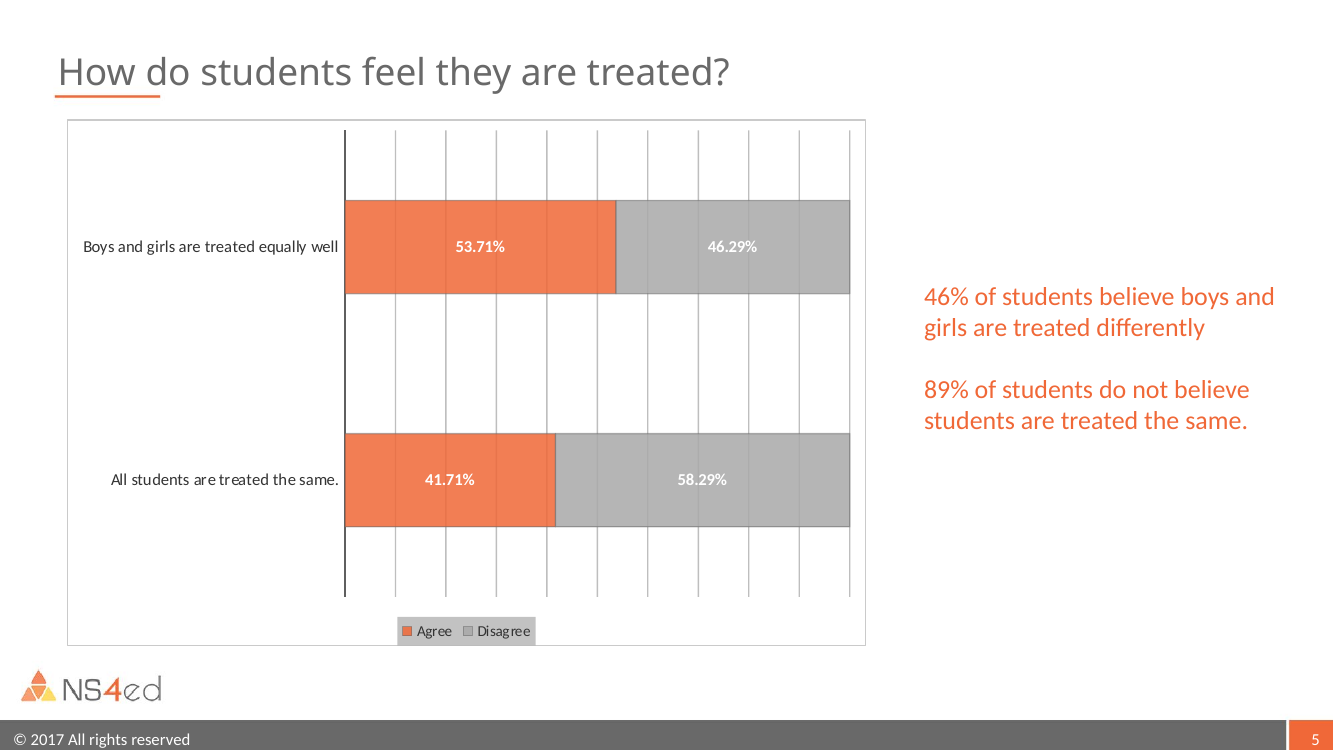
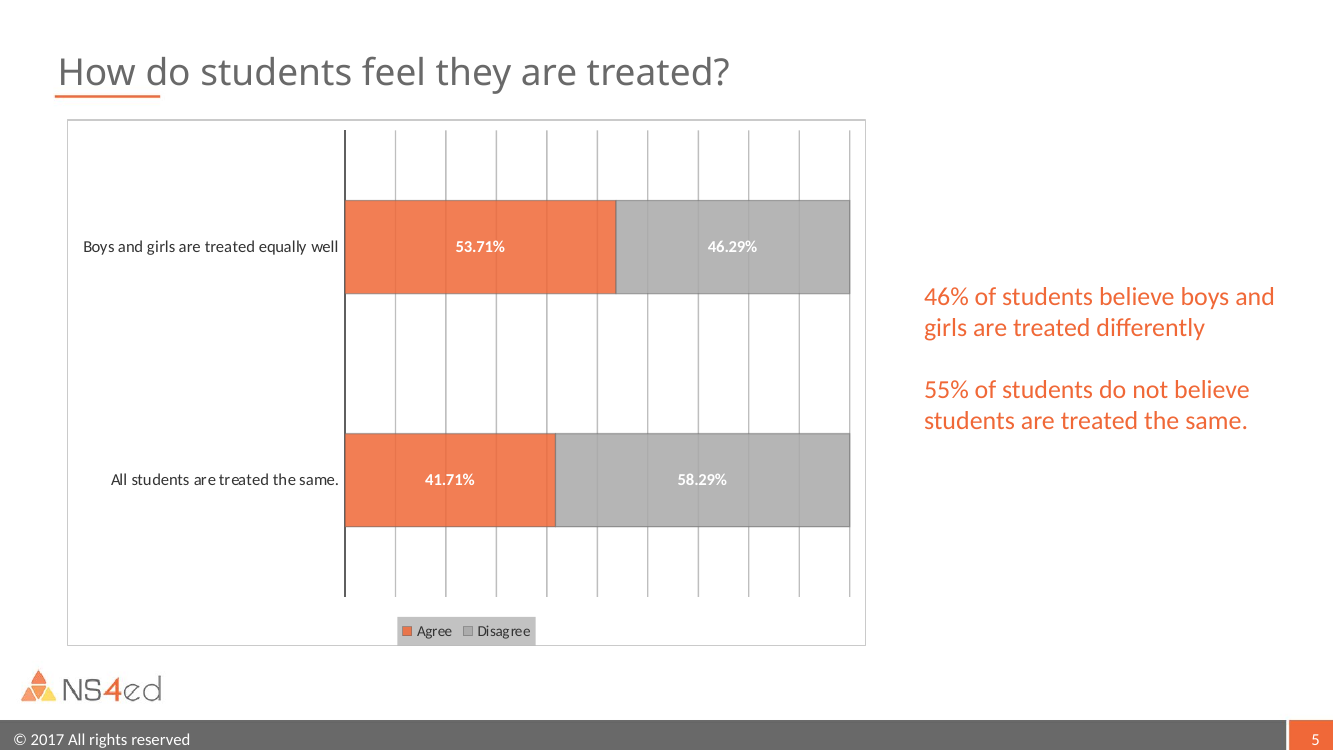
89%: 89% -> 55% (946, 390)
